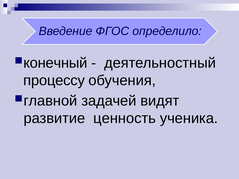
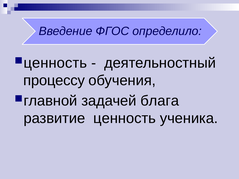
конечный: конечный -> ценность (55, 63)
видят: видят -> блага (160, 101)
